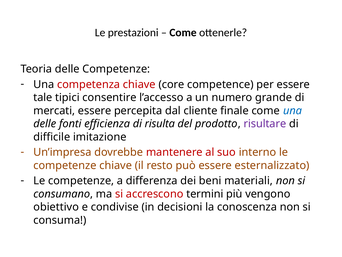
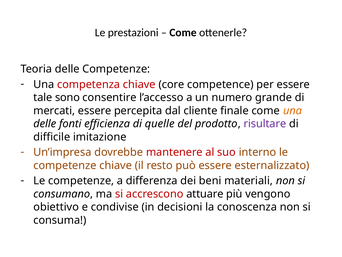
tipici: tipici -> sono (67, 97)
una colour: blue -> orange (292, 110)
risulta: risulta -> quelle (160, 124)
termini: termini -> attuare (205, 194)
